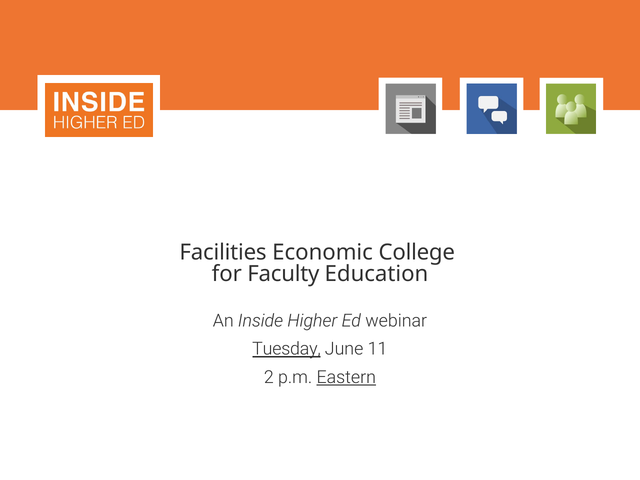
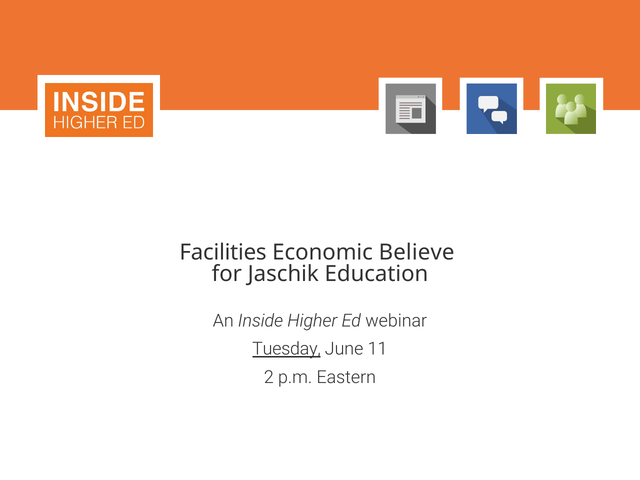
College: College -> Believe (417, 252)
Faculty: Faculty -> Jaschik (283, 274)
Eastern underline: present -> none (346, 377)
